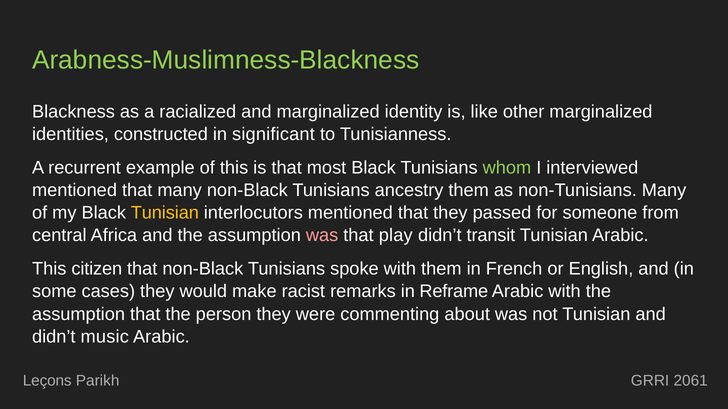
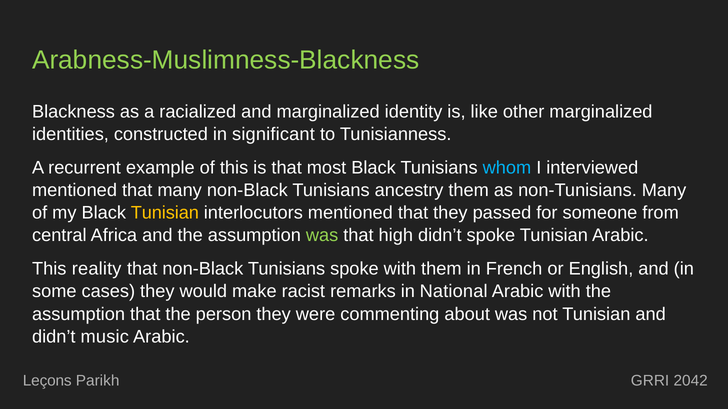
whom colour: light green -> light blue (507, 168)
was colour: pink -> light green (322, 236)
play: play -> high (396, 236)
didn’t transit: transit -> spoke (491, 236)
citizen: citizen -> reality (97, 269)
Reframe: Reframe -> National (454, 292)
2061: 2061 -> 2042 (691, 381)
